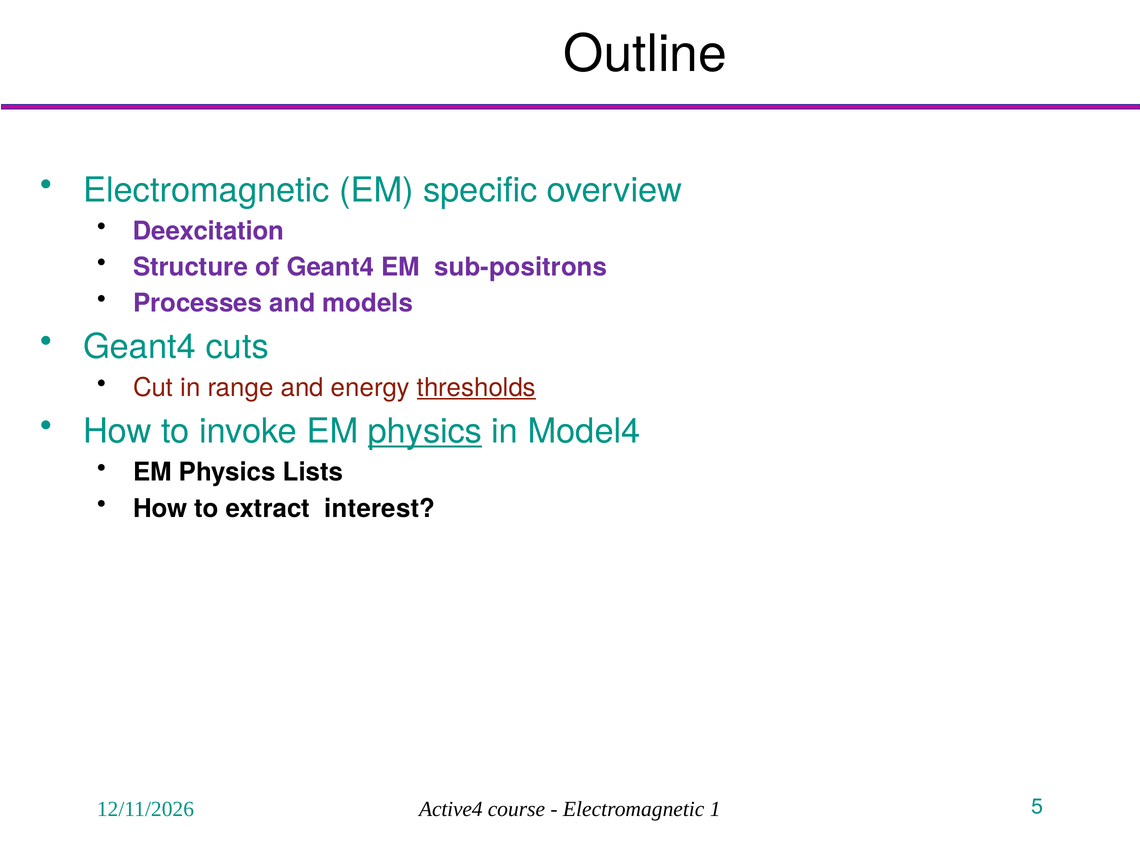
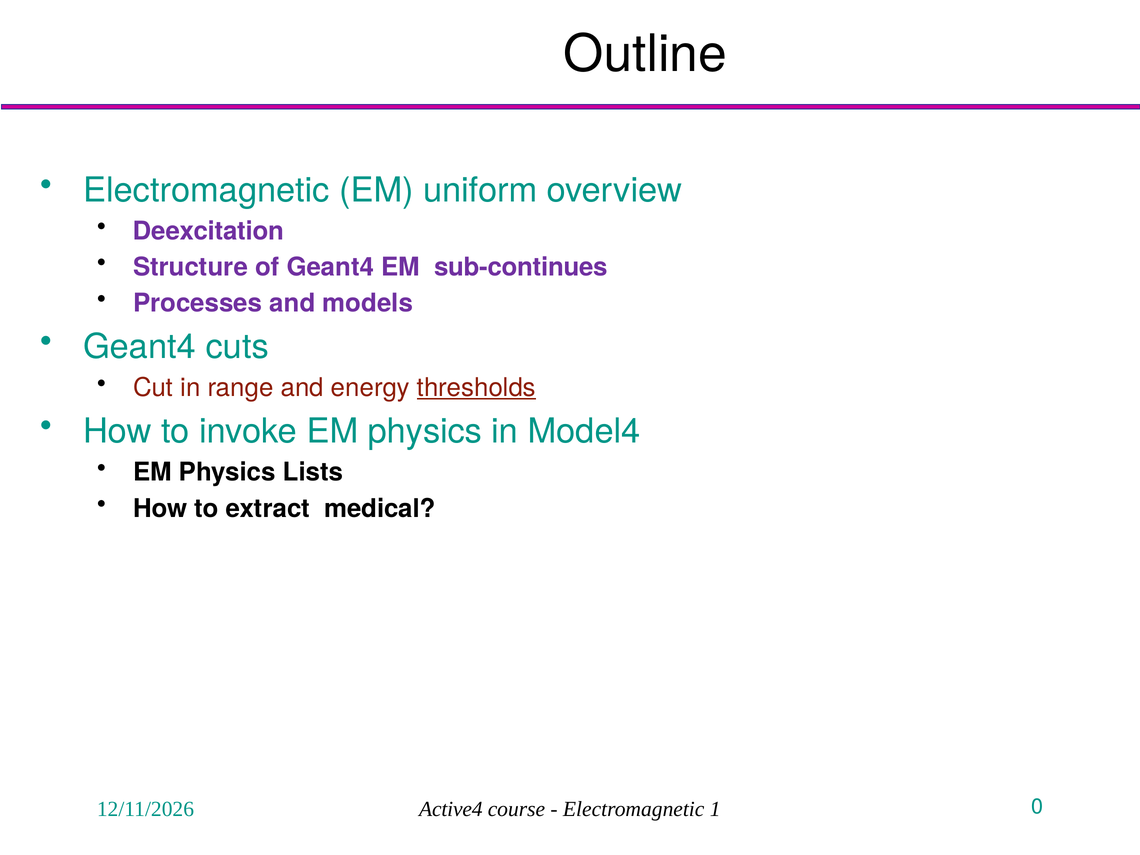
specific: specific -> uniform (480, 190)
sub-positrons: sub-positrons -> sub-continues (521, 267)
physics underline: present -> none (425, 431)
interest: interest -> medical (380, 508)
5: 5 -> 0 (1037, 806)
